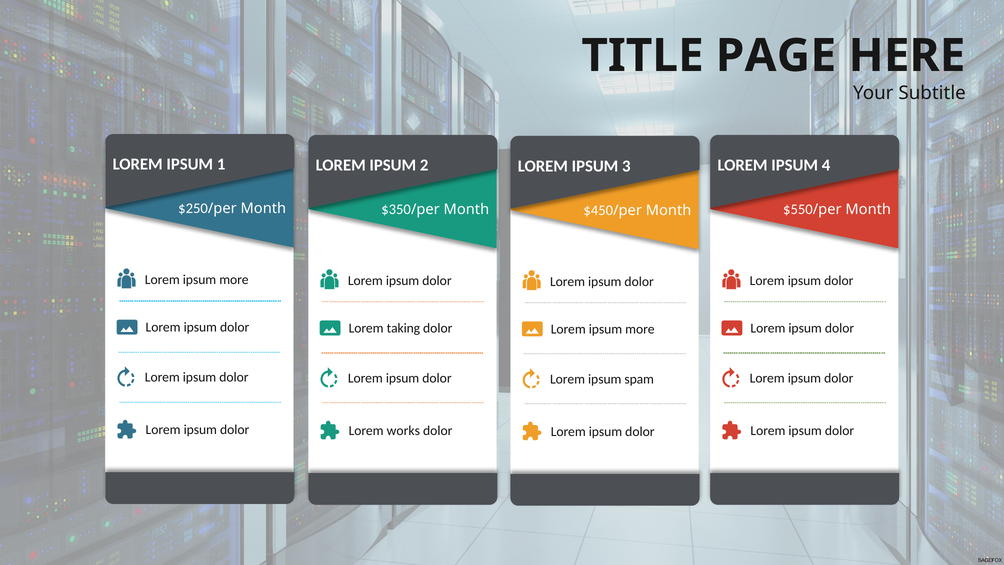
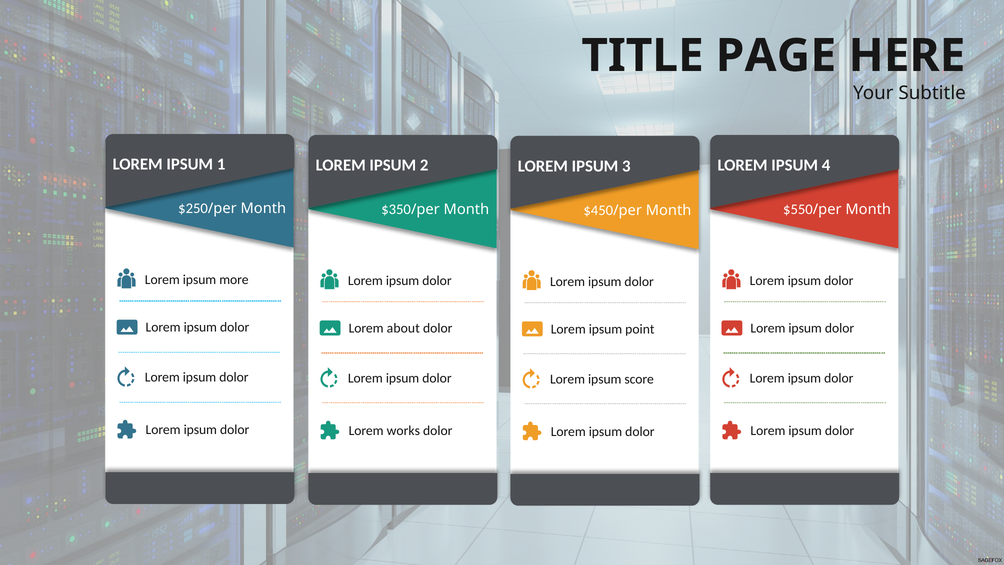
taking: taking -> about (403, 328)
more: more -> point (640, 329)
spam: spam -> score (639, 379)
